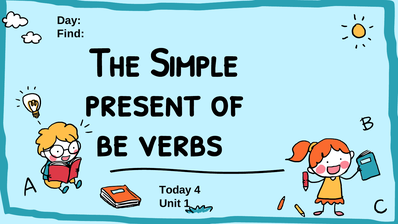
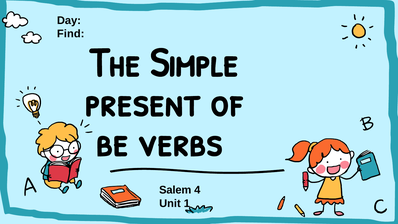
Today: Today -> Salem (175, 190)
